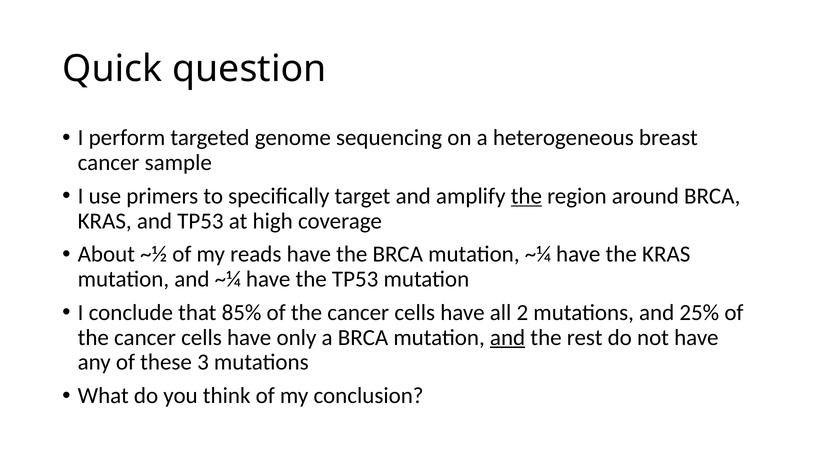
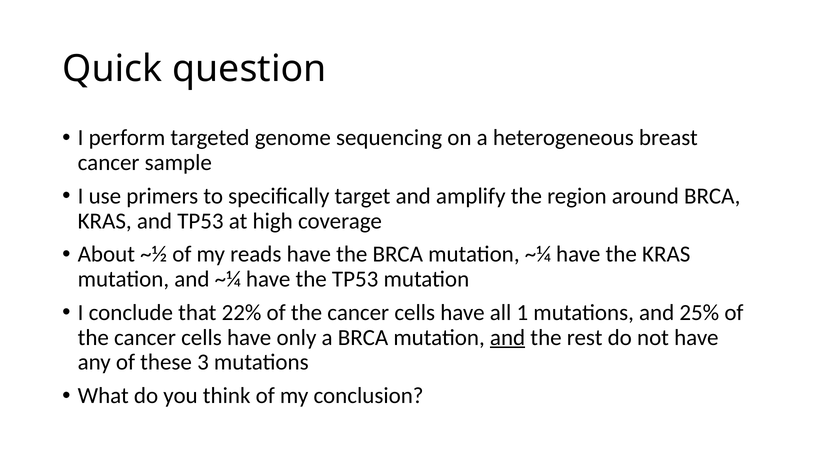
the underline: present -> none (526, 196)
85%: 85% -> 22% (242, 313)
2: 2 -> 1 (522, 313)
